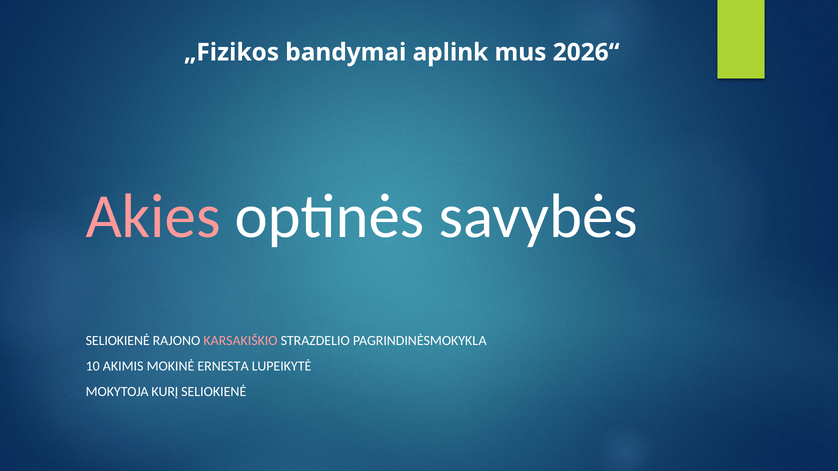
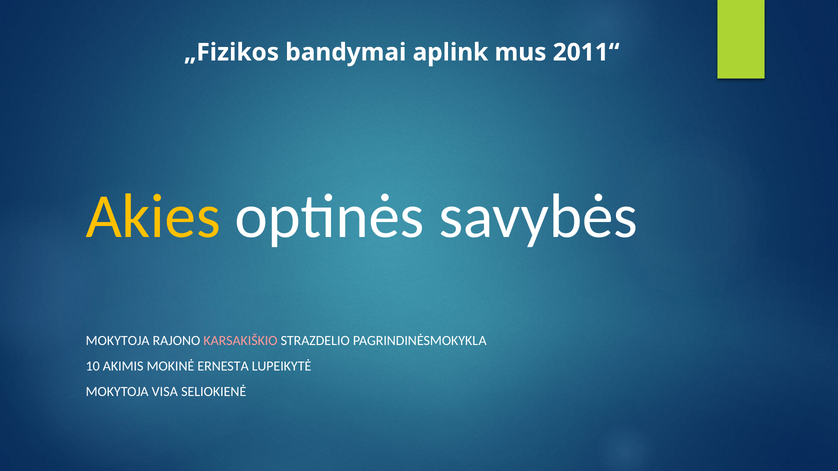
2026“: 2026“ -> 2011“ (586, 52)
Akies colour: pink -> yellow (153, 216)
SELIOKIENĖ: SELIOKIENĖ -> MOKYTOJA (118, 341)
KURĮ: KURĮ -> VISA (165, 392)
